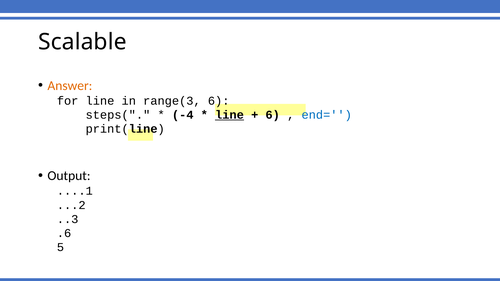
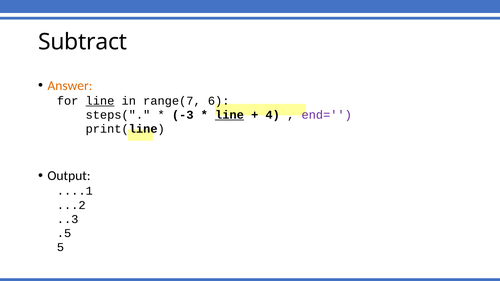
Scalable: Scalable -> Subtract (83, 42)
line underline: none -> present (100, 101)
range(3: range(3 -> range(7 (172, 101)
-4: -4 -> -3 (183, 115)
6: 6 -> 4 (273, 115)
end= colour: blue -> purple (327, 115)
.6: .6 -> .5 (64, 233)
